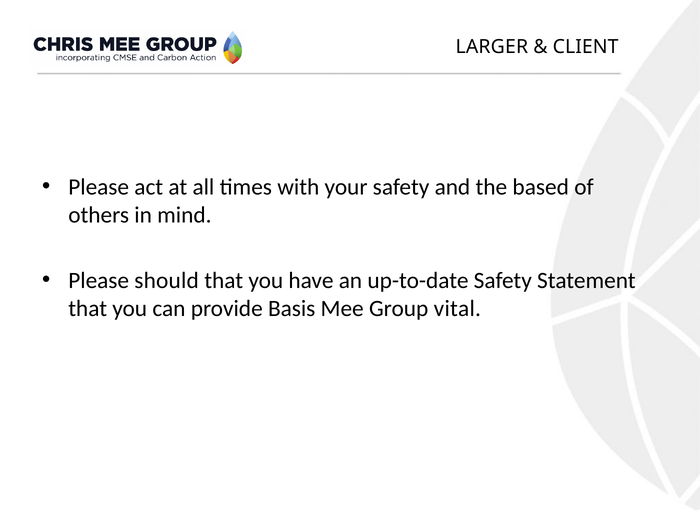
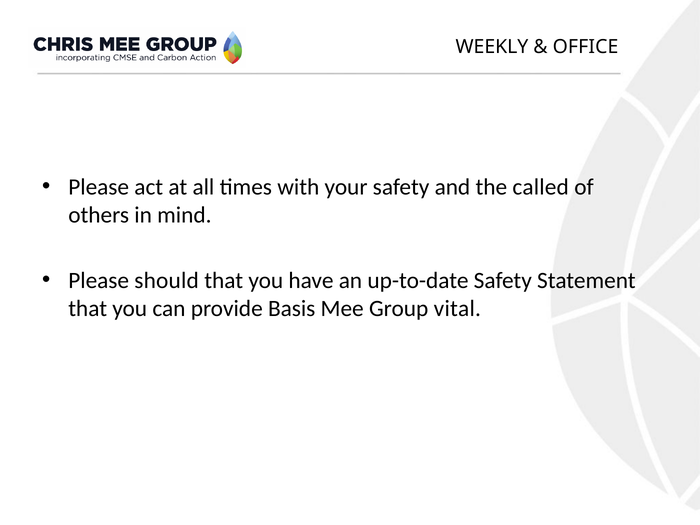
LARGER: LARGER -> WEEKLY (492, 47)
CLIENT: CLIENT -> OFFICE (586, 47)
based: based -> called (541, 187)
